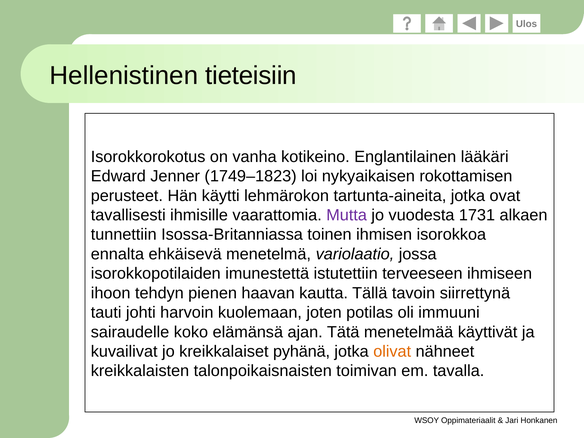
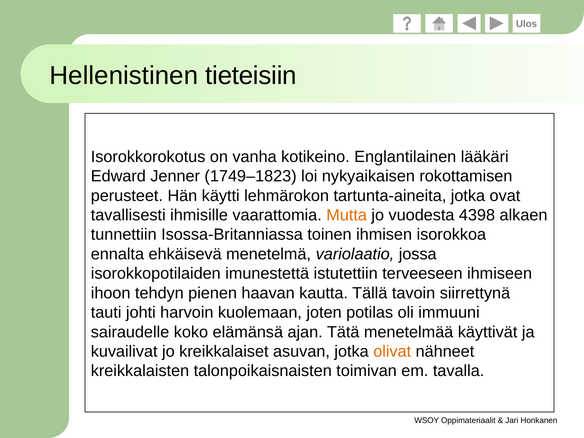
Mutta colour: purple -> orange (347, 215)
1731: 1731 -> 4398 (477, 215)
pyhänä: pyhänä -> asuvan (301, 351)
